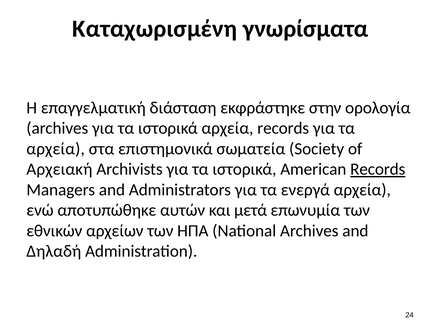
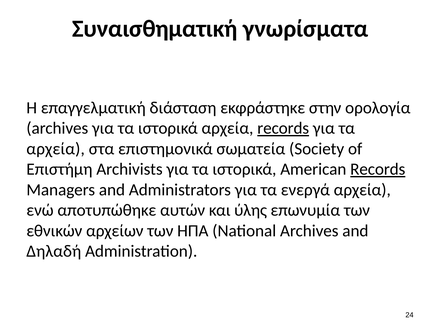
Καταχωρισμένη: Καταχωρισμένη -> Συναισθηματική (155, 29)
records underline: none -> present (283, 128)
Αρχειακή: Αρχειακή -> Επιστήμη (59, 169)
μετά: μετά -> ύλης (251, 210)
